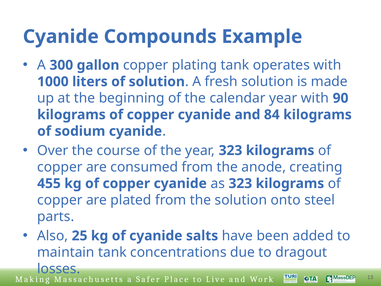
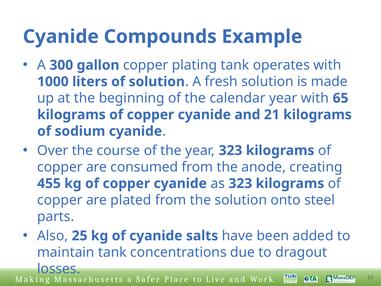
90: 90 -> 65 (341, 98)
84: 84 -> 21 (272, 115)
